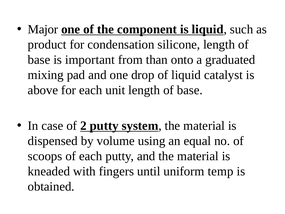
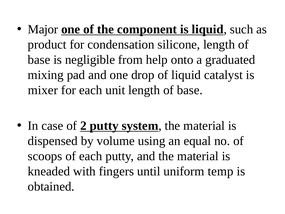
important: important -> negligible (90, 60)
than: than -> help (157, 60)
above: above -> mixer (43, 90)
